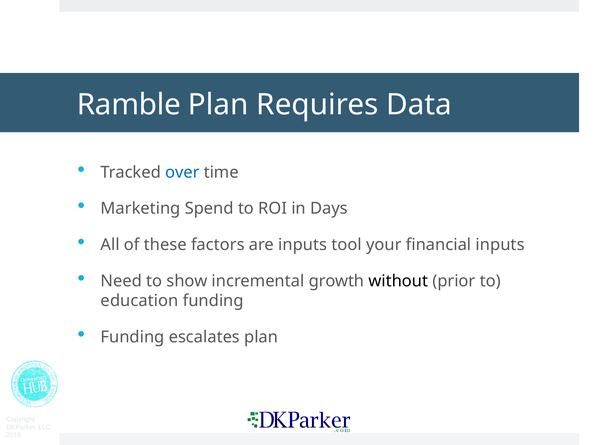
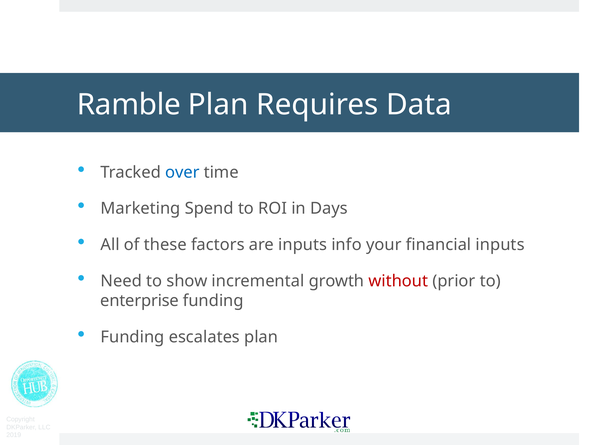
tool: tool -> info (346, 245)
without colour: black -> red (398, 281)
education: education -> enterprise (140, 301)
